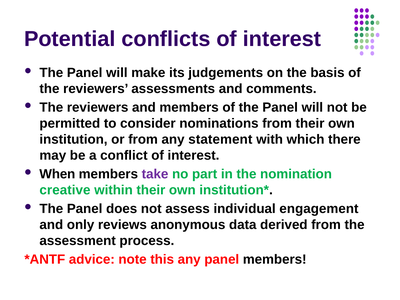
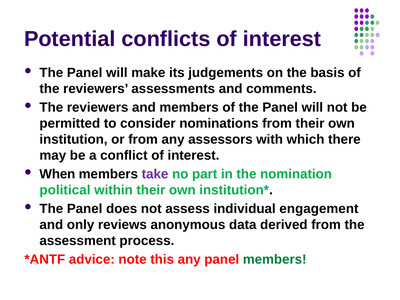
statement: statement -> assessors (220, 139)
creative: creative -> political (65, 190)
members colour: black -> green (275, 259)
